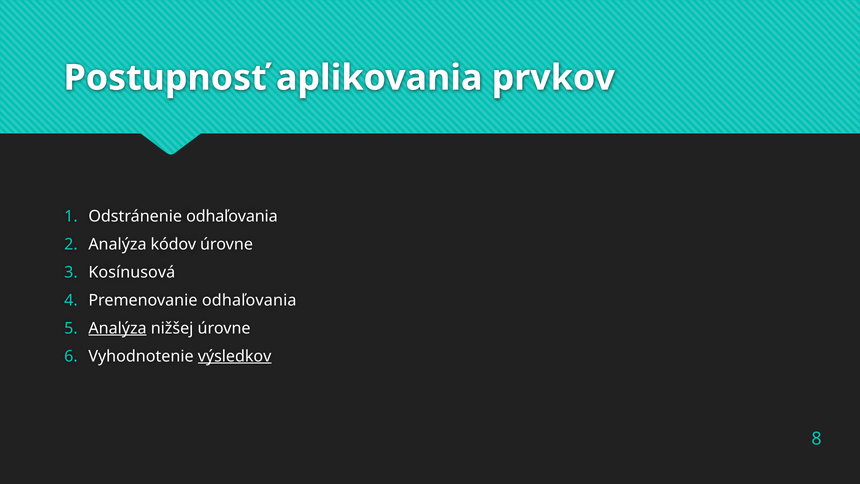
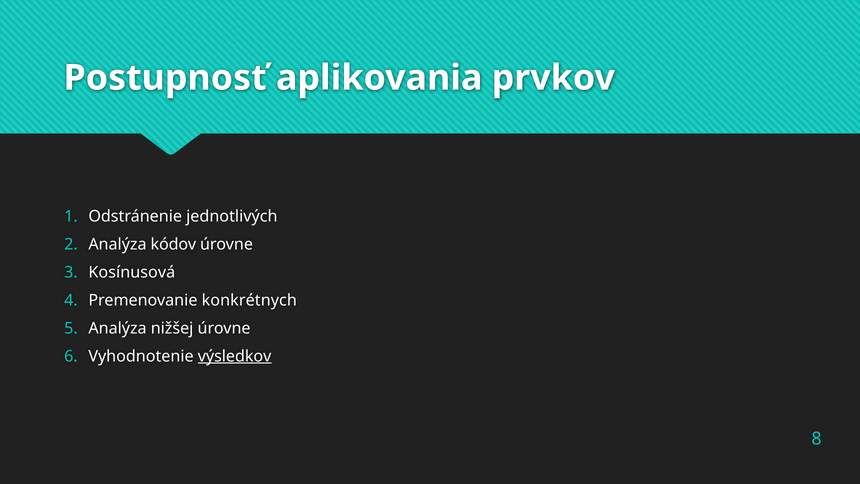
Odstránenie odhaľovania: odhaľovania -> jednotlivých (232, 216)
Premenovanie odhaľovania: odhaľovania -> konkrétnych (249, 300)
Analýza underline: present -> none (118, 328)
